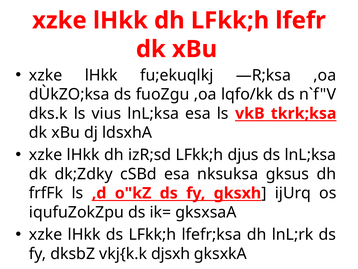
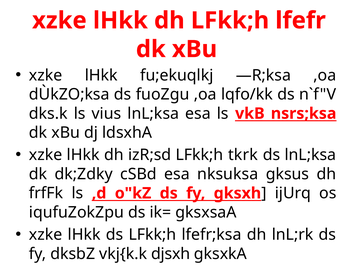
tkrk;ksa: tkrk;ksa -> nsrs;ksa (304, 113)
djus: djus -> tkrk (243, 155)
